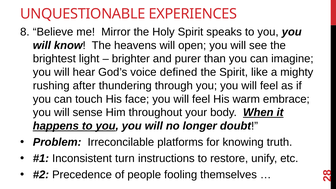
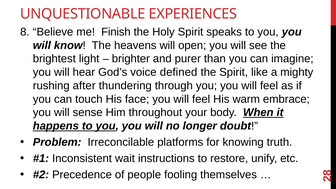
Mirror: Mirror -> Finish (116, 32)
turn: turn -> wait (125, 158)
